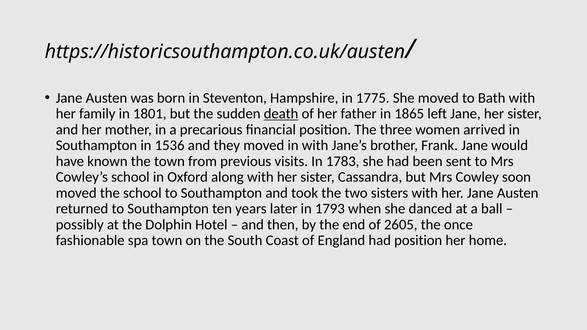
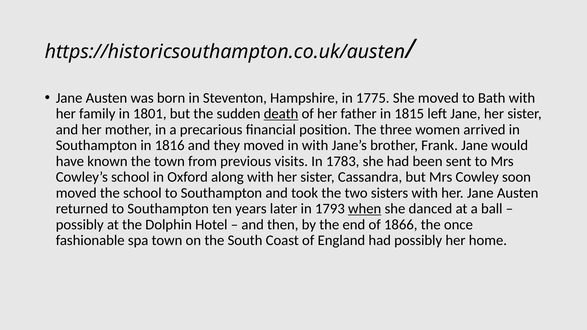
1865: 1865 -> 1815 (409, 114)
1536: 1536 -> 1816 (170, 145)
when underline: none -> present (365, 209)
2605: 2605 -> 1866 (401, 225)
had position: position -> possibly (418, 241)
